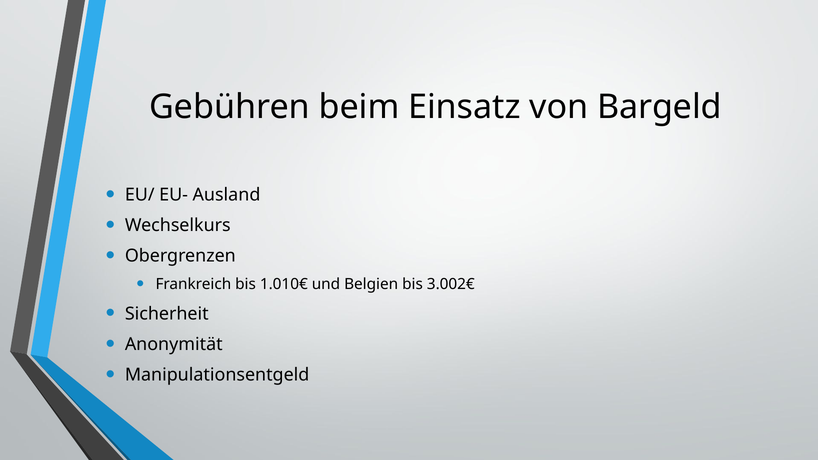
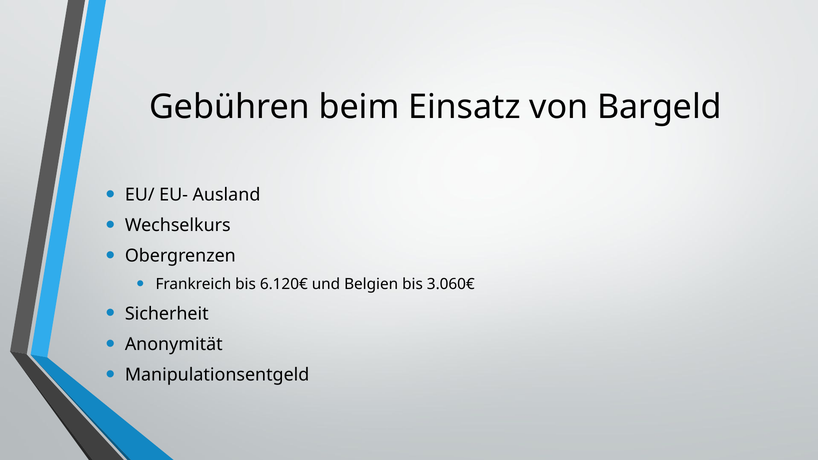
1.010€: 1.010€ -> 6.120€ (284, 284)
3.002€: 3.002€ -> 3.060€ (451, 284)
